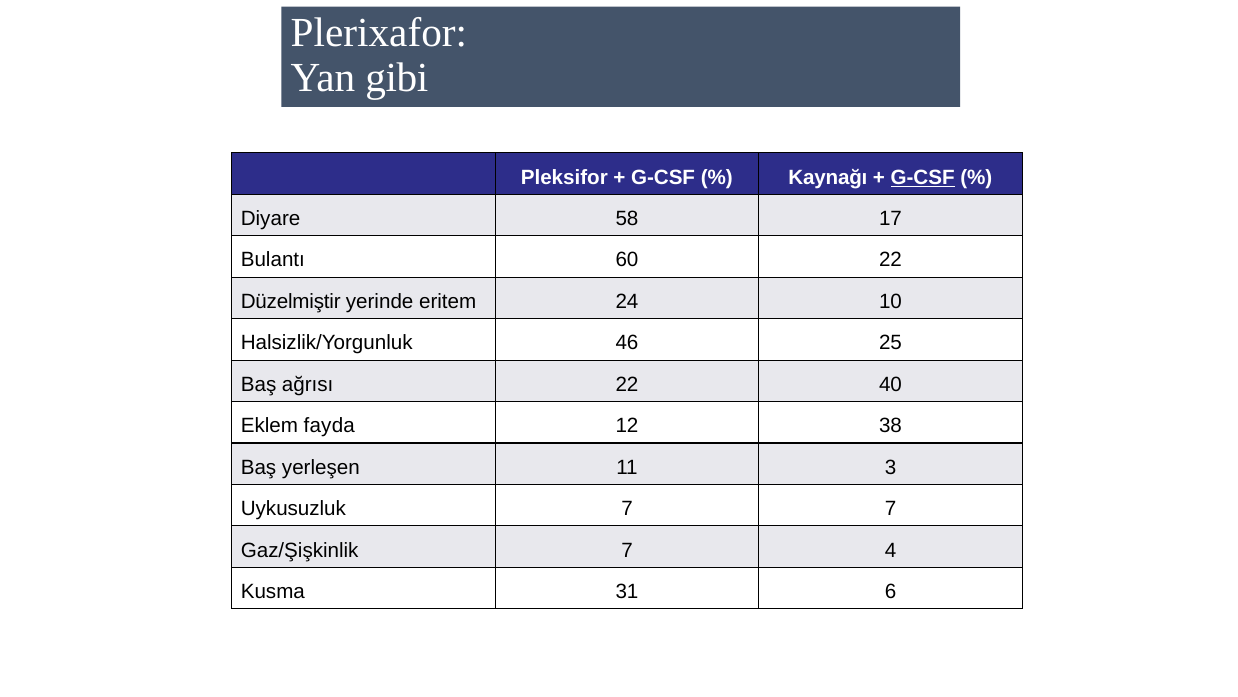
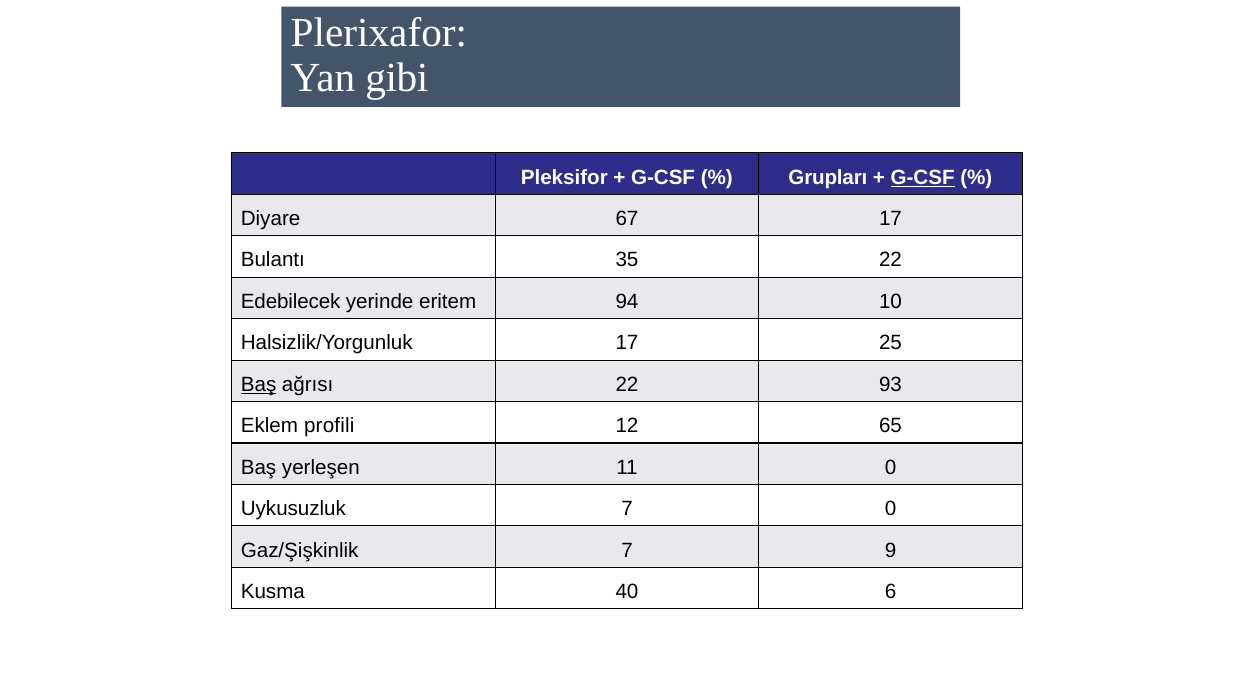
Kaynağı: Kaynağı -> Grupları (828, 177)
58: 58 -> 67 (627, 219)
60: 60 -> 35 (627, 260)
Düzelmiştir: Düzelmiştir -> Edebilecek (291, 301)
24: 24 -> 94 (627, 301)
Halsizlik/Yorgunluk 46: 46 -> 17 (627, 343)
Baş underline: none -> present (259, 384)
40: 40 -> 93 (891, 384)
fayda: fayda -> profili (329, 426)
38: 38 -> 65 (891, 426)
11 3: 3 -> 0 (891, 467)
7 7: 7 -> 0 (891, 508)
4: 4 -> 9 (891, 550)
31: 31 -> 40 (627, 591)
